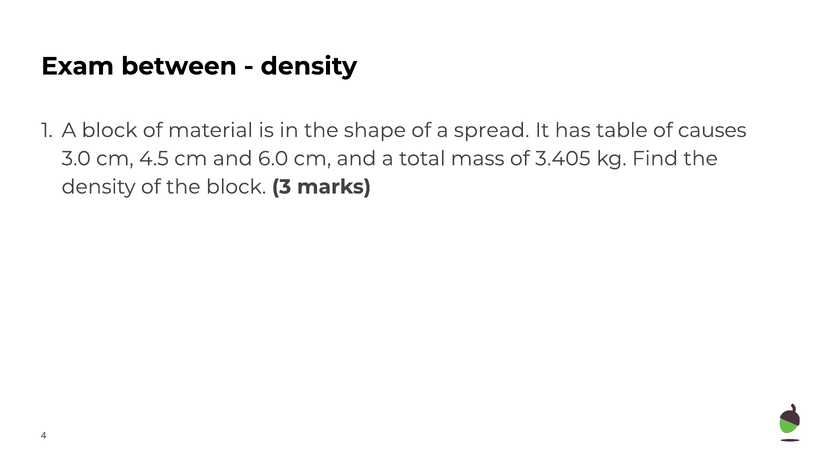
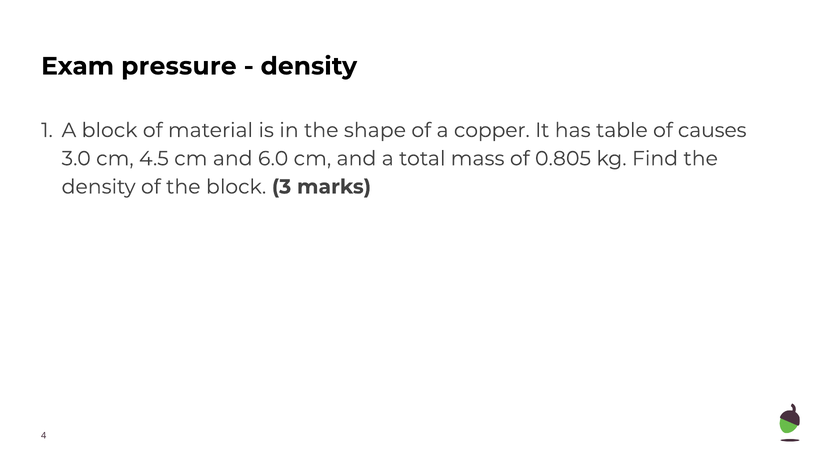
between: between -> pressure (179, 66)
spread: spread -> copper (492, 130)
3.405: 3.405 -> 0.805 (563, 158)
